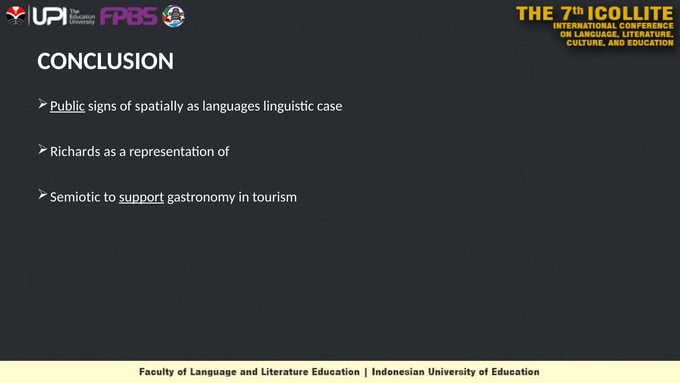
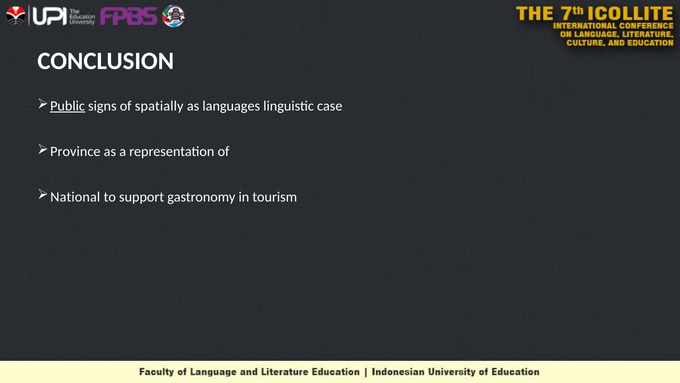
Richards: Richards -> Province (75, 151)
Semiotic: Semiotic -> National (75, 197)
support underline: present -> none (142, 197)
